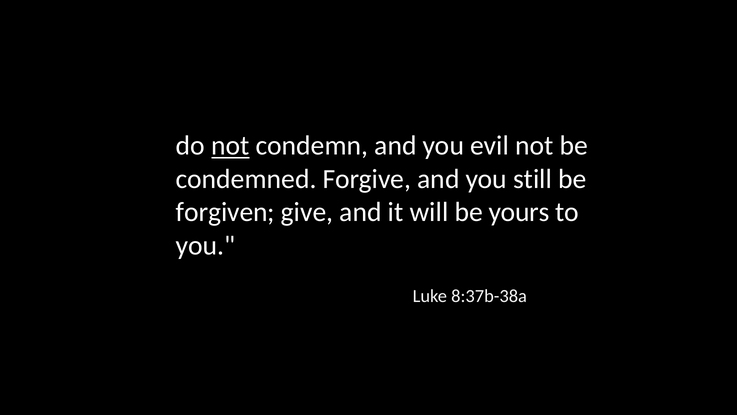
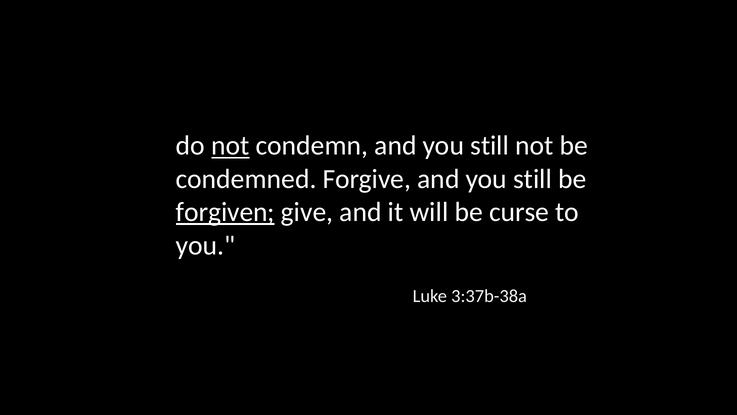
condemn and you evil: evil -> still (490, 146)
forgiven underline: none -> present (225, 212)
yours: yours -> curse (519, 212)
8:37b-38a: 8:37b-38a -> 3:37b-38a (489, 296)
